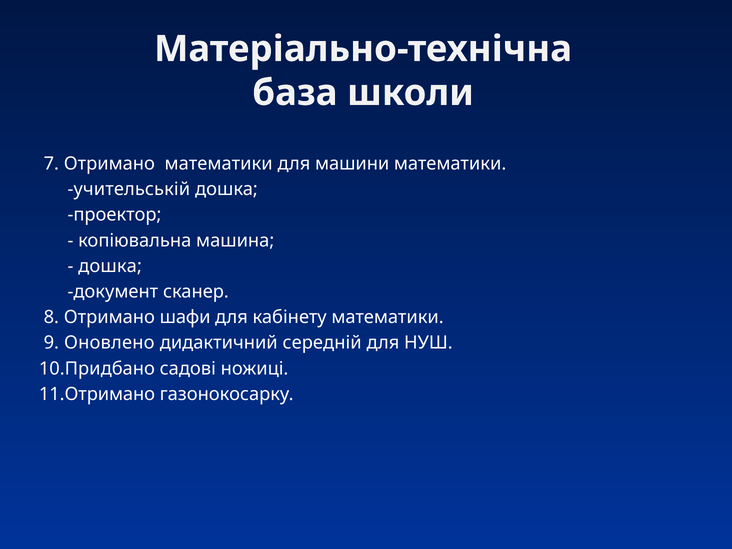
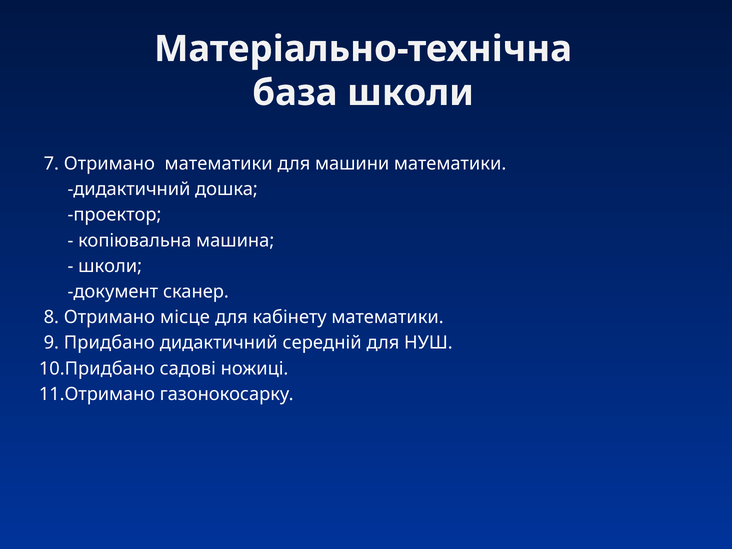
учительській: учительській -> дидактичний (129, 189)
дошка: дошка -> школи (110, 266)
шафи: шафи -> місце (185, 317)
Оновлено: Оновлено -> Придбано (109, 343)
